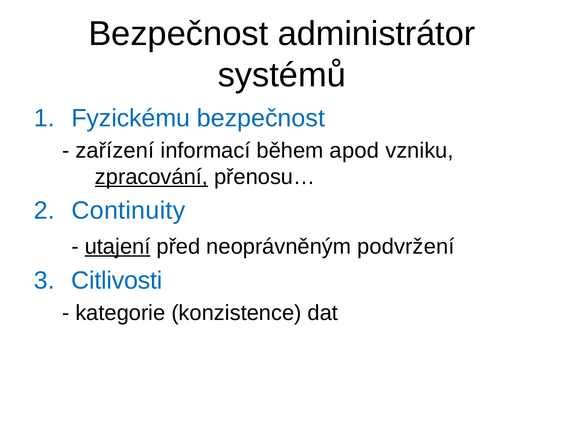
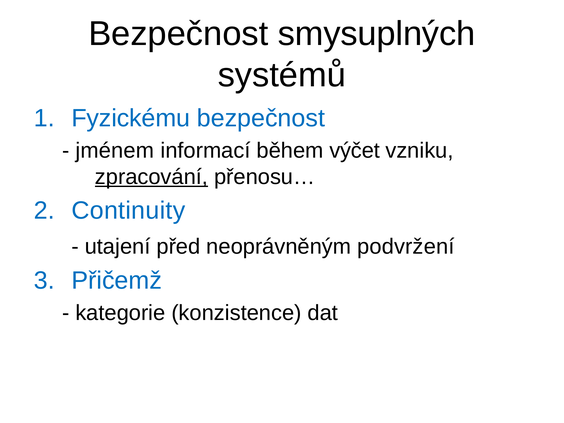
administrátor: administrátor -> smysuplných (377, 34)
zařízení: zařízení -> jménem (115, 151)
apod: apod -> výčet (355, 151)
utajení underline: present -> none (118, 247)
Citlivosti: Citlivosti -> Přičemž (117, 281)
